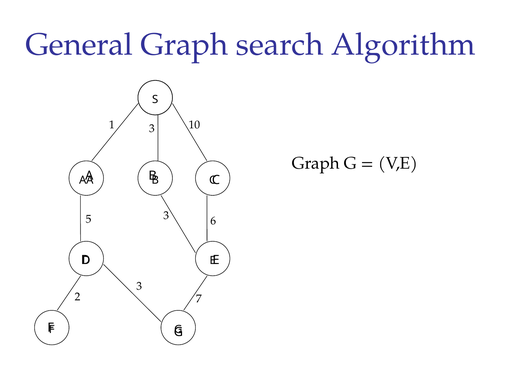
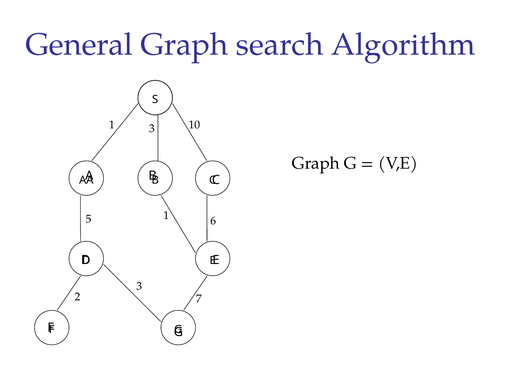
5 3: 3 -> 1 (166, 216)
